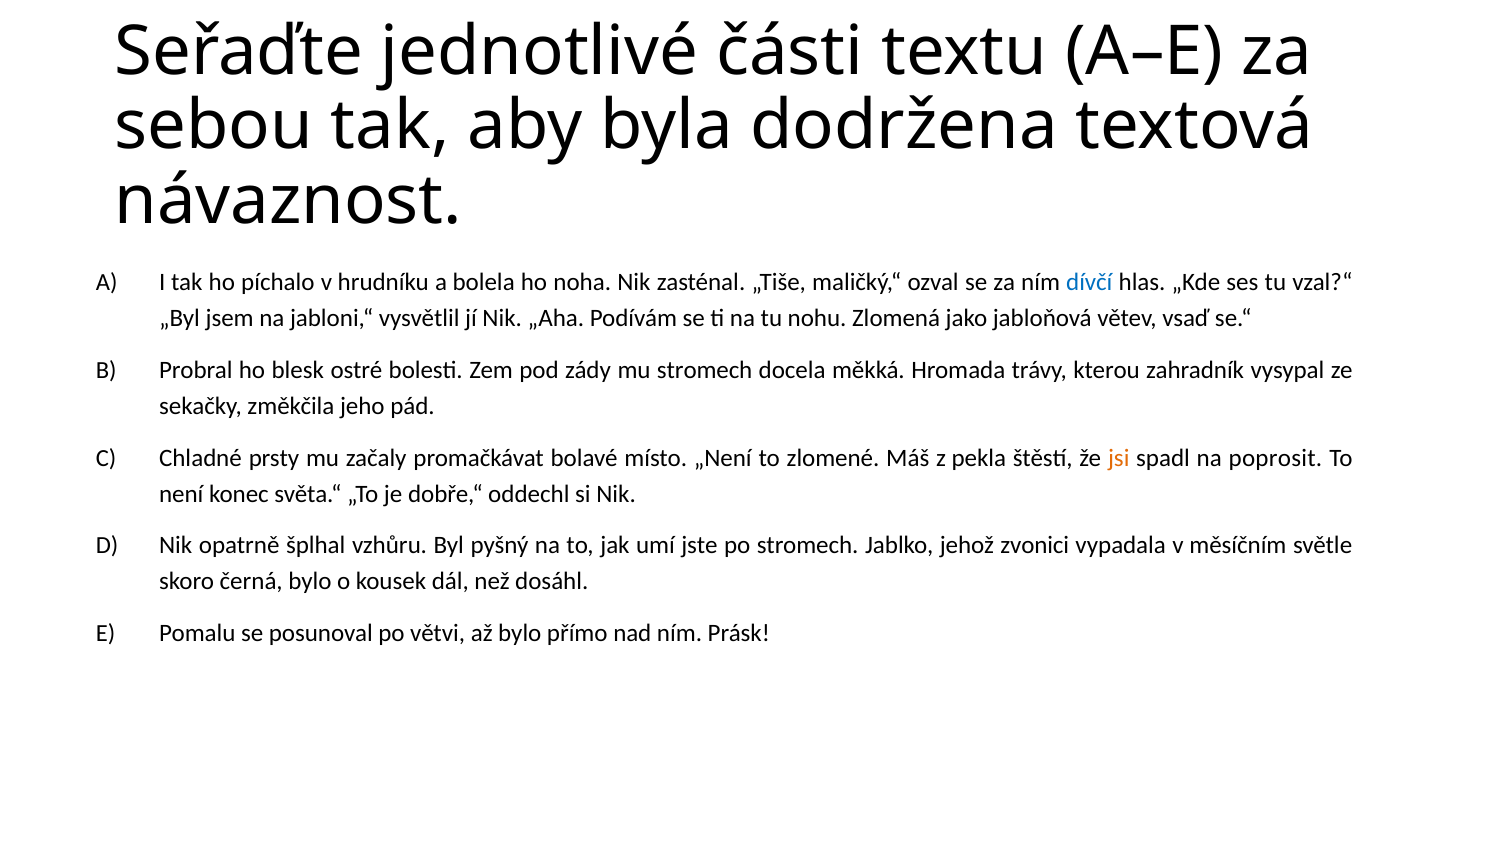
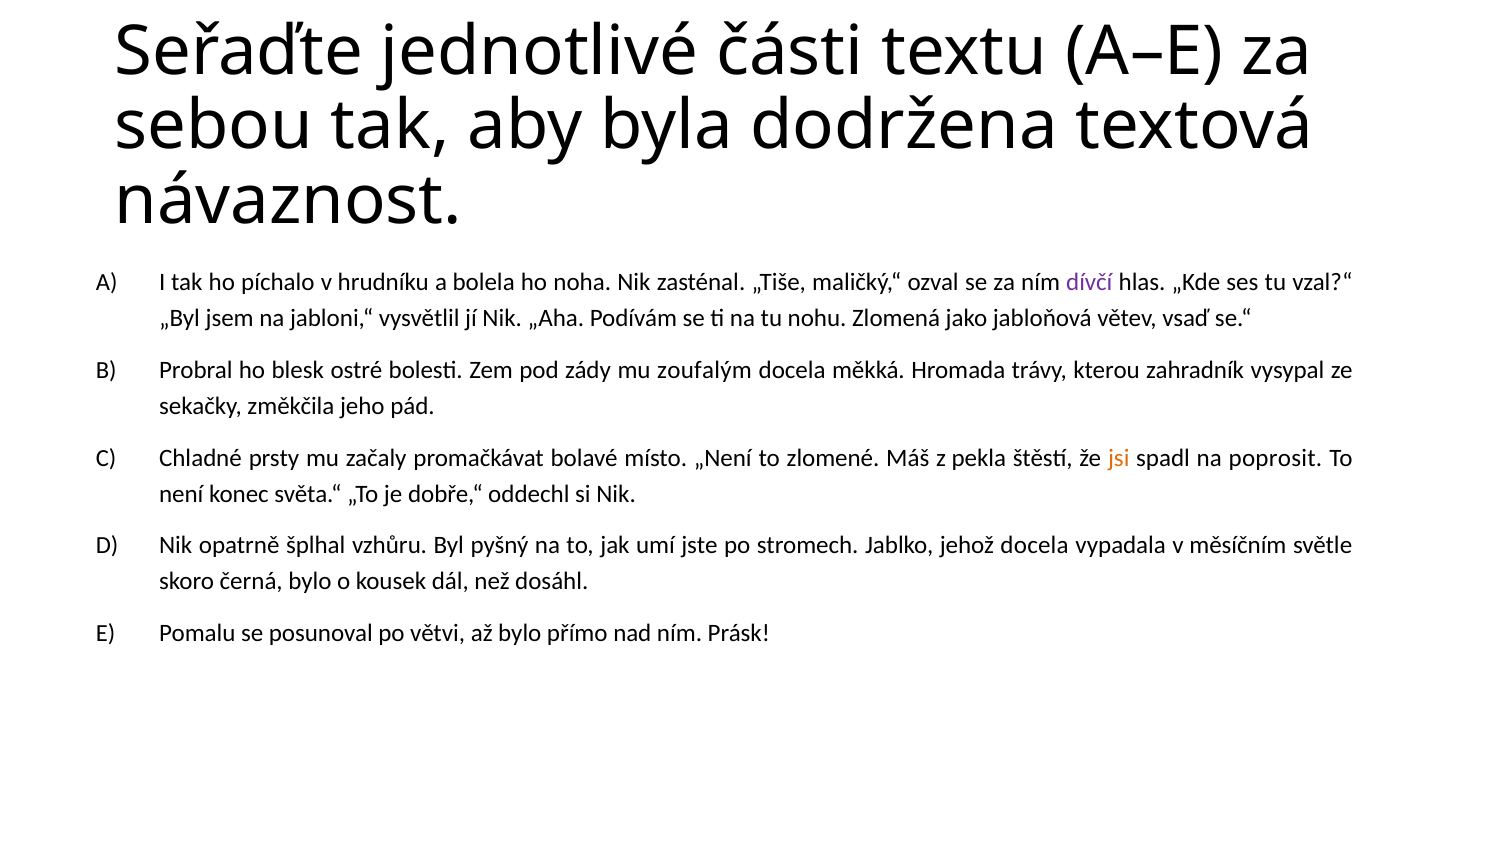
dívčí colour: blue -> purple (1089, 283)
mu stromech: stromech -> zoufalým (704, 371)
jehož zvonici: zvonici -> docela (1035, 546)
